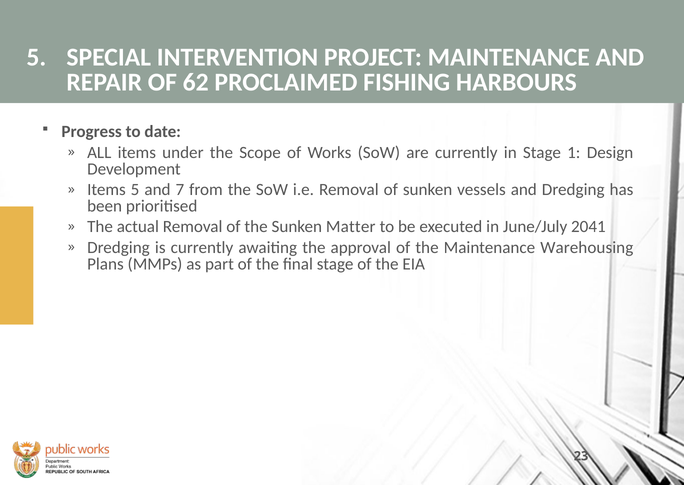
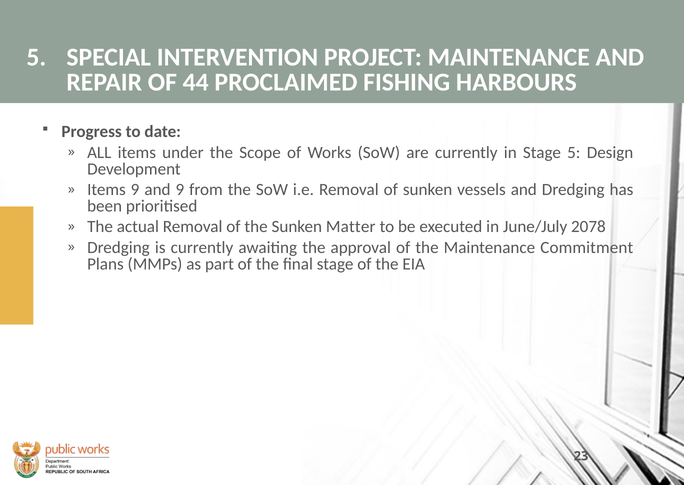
62: 62 -> 44 (196, 82)
Stage 1: 1 -> 5 (574, 152)
Items 5: 5 -> 9 (135, 190)
and 7: 7 -> 9 (180, 190)
2041: 2041 -> 2078 (588, 227)
Warehousing: Warehousing -> Commitment (587, 247)
